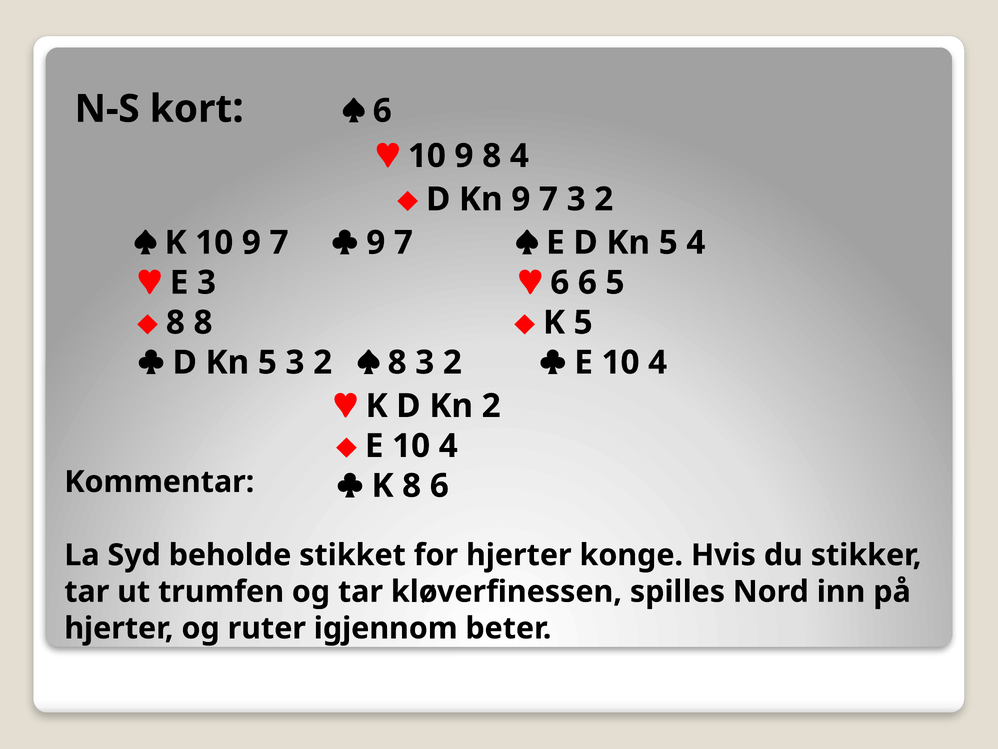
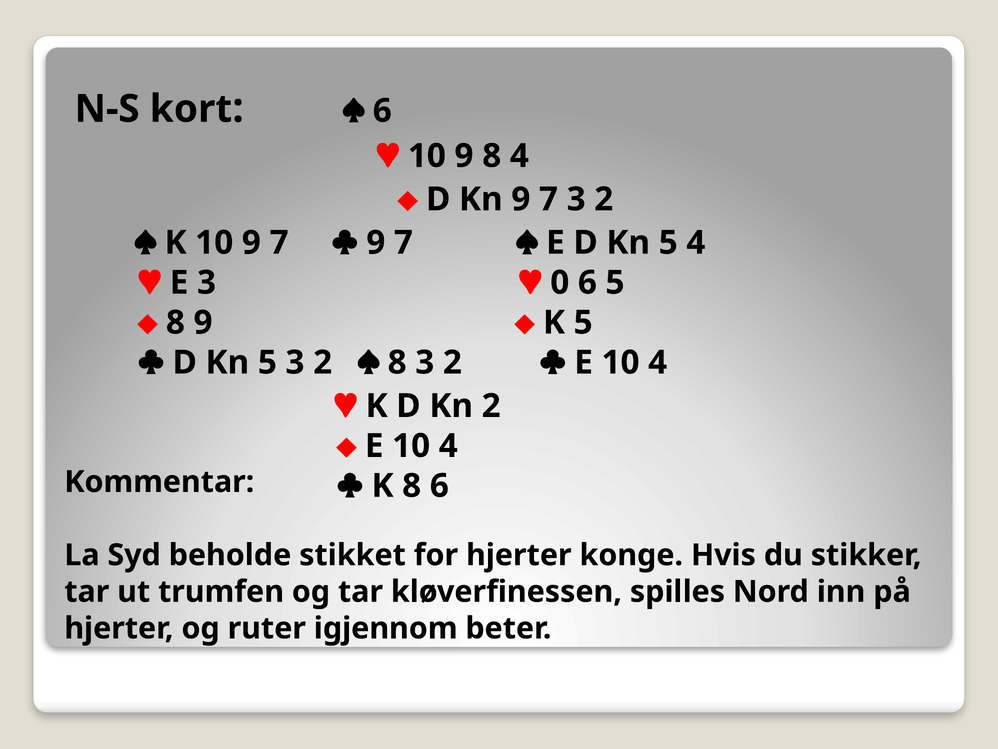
6: 6 -> 0 (560, 282)
8 8: 8 -> 9 (203, 322)
